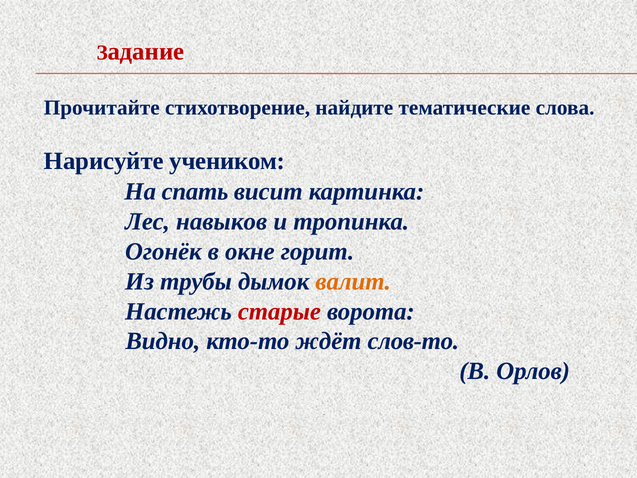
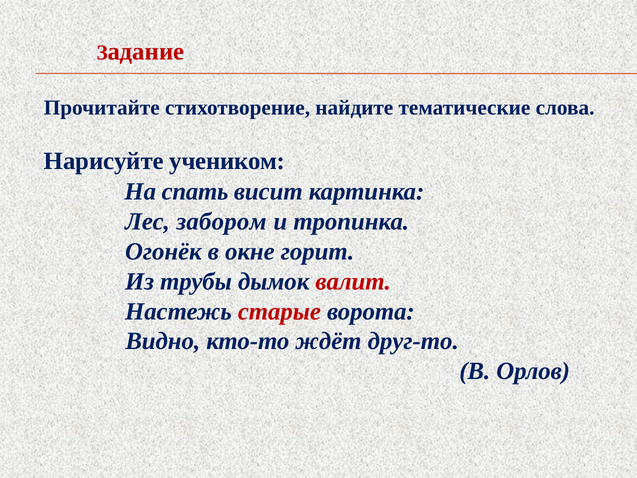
навыков: навыков -> забором (222, 221)
валит colour: orange -> red (353, 281)
слов-то: слов-то -> друг-то (413, 341)
